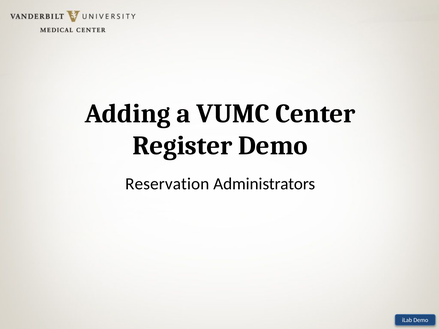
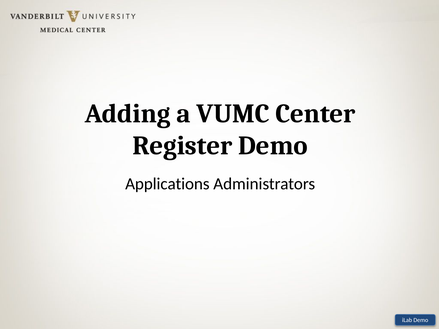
Reservation: Reservation -> Applications (167, 184)
